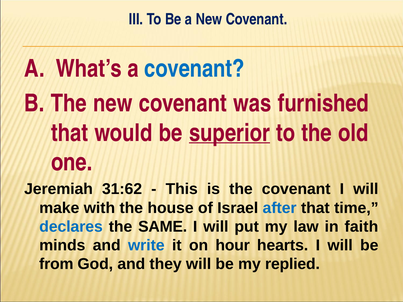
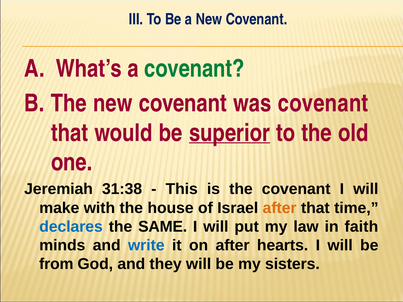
covenant colour: blue -> green (194, 69)
was furnished: furnished -> covenant (323, 103)
31:62: 31:62 -> 31:38 (122, 189)
after colour: blue -> orange (280, 208)
on hour: hour -> after (233, 246)
replied: replied -> sisters (292, 264)
